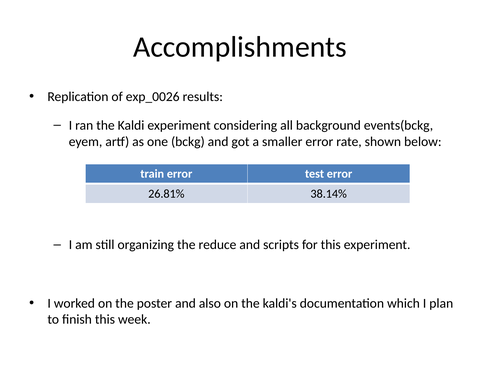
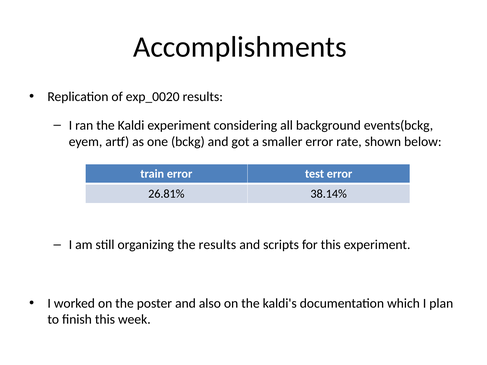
exp_0026: exp_0026 -> exp_0020 (153, 97)
the reduce: reduce -> results (217, 245)
